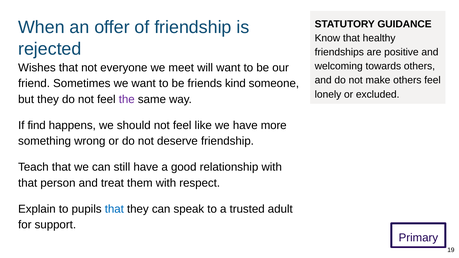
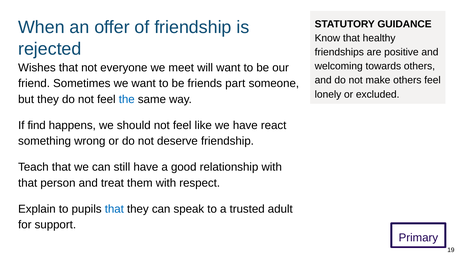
kind: kind -> part (235, 84)
the colour: purple -> blue (127, 99)
more: more -> react (274, 125)
